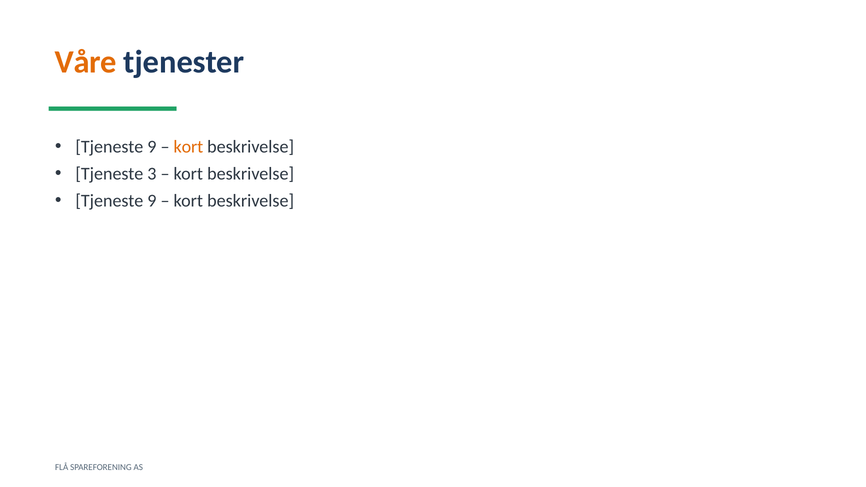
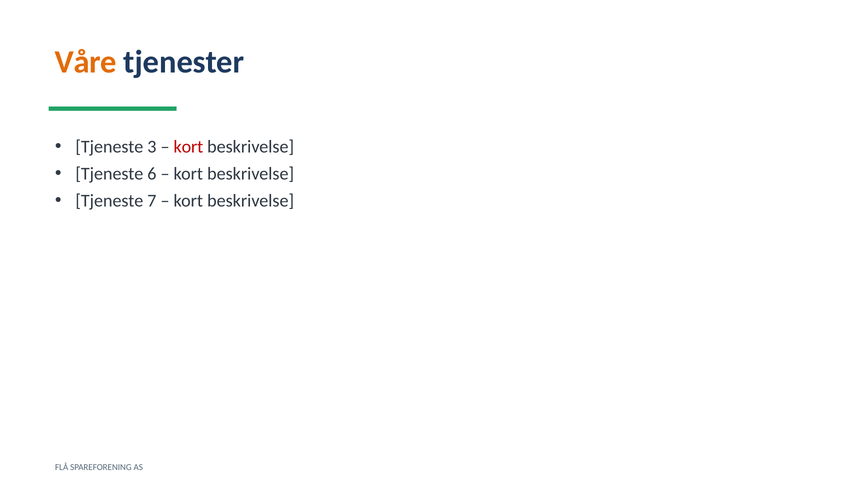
9: 9 -> 3 (152, 147)
kort colour: orange -> red (188, 147)
3: 3 -> 6 (152, 174)
9: 9 -> 7 (152, 201)
